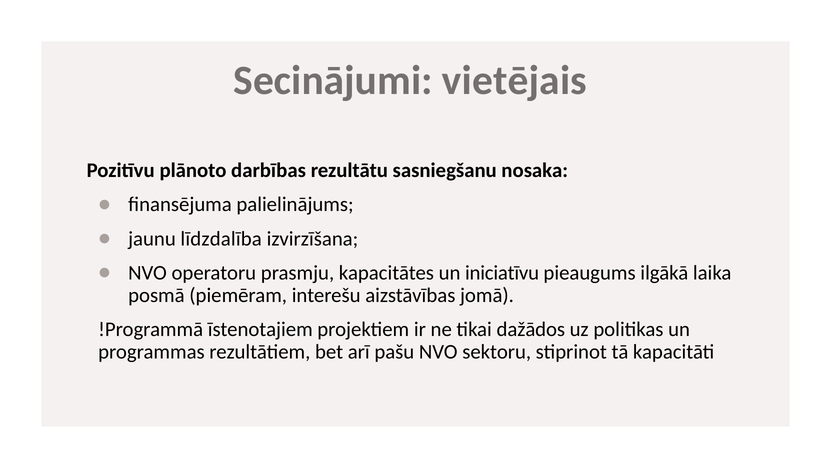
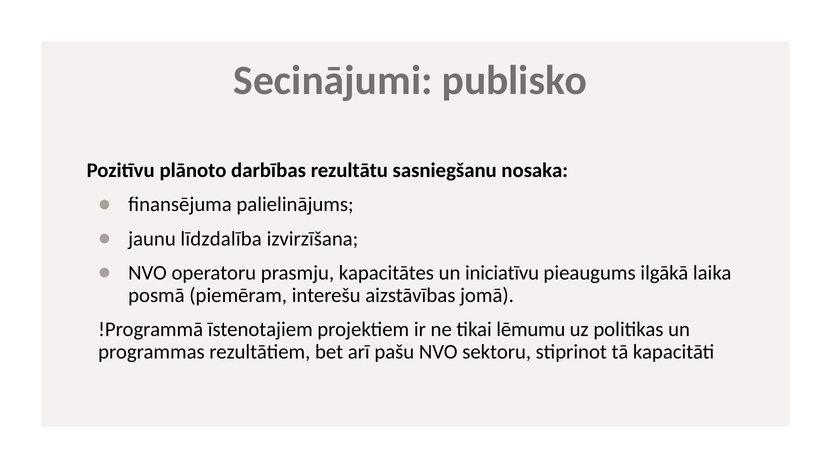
vietējais: vietējais -> publisko (515, 81)
dažādos: dažādos -> lēmumu (531, 329)
